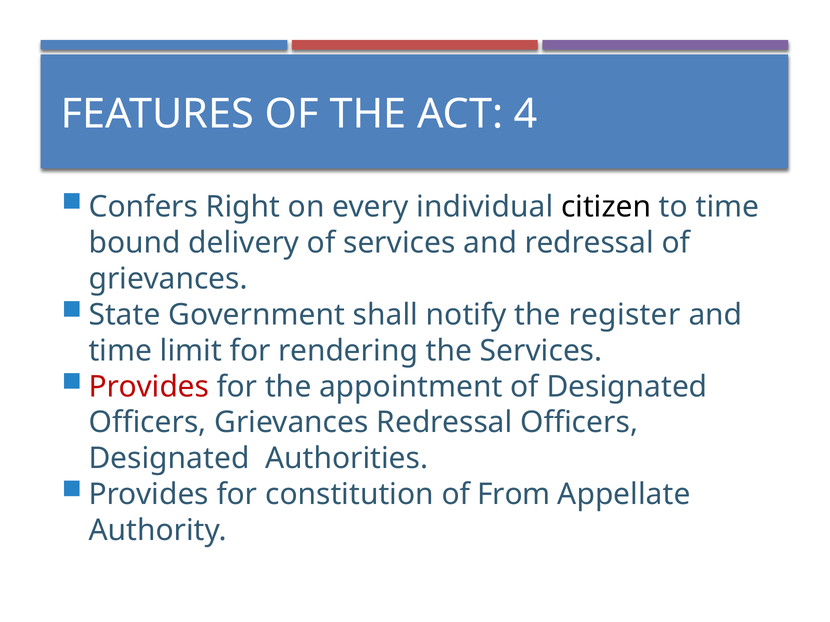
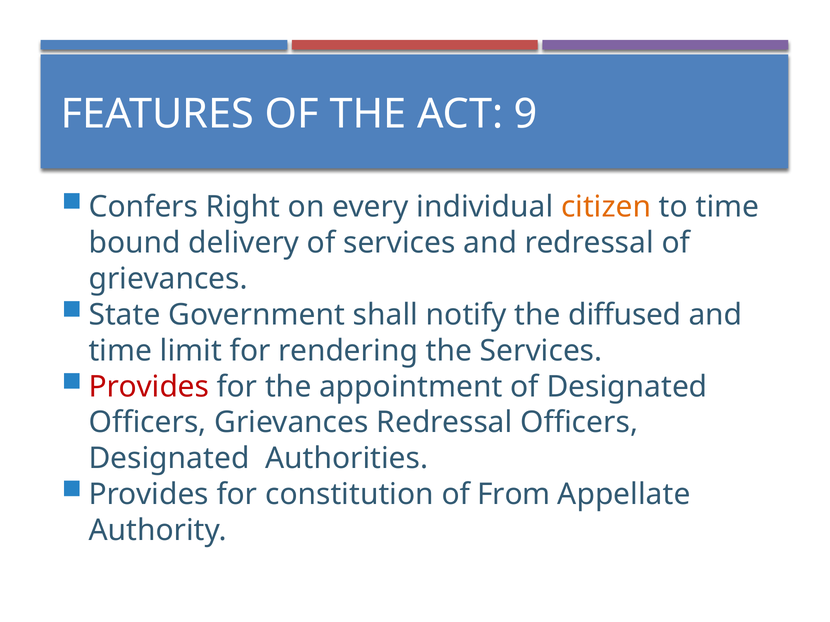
4: 4 -> 9 (526, 114)
citizen colour: black -> orange (606, 207)
register: register -> diffused (625, 315)
